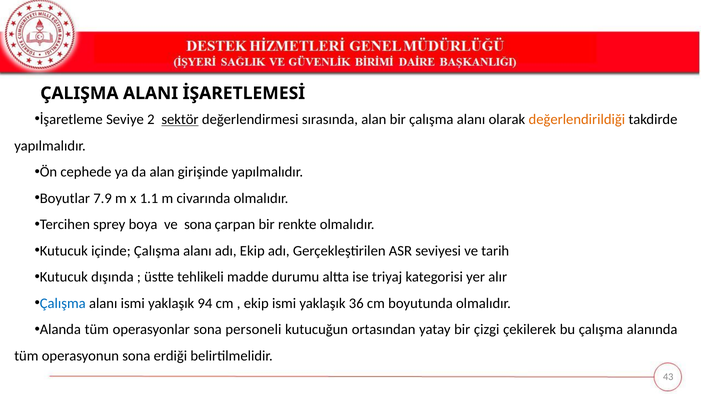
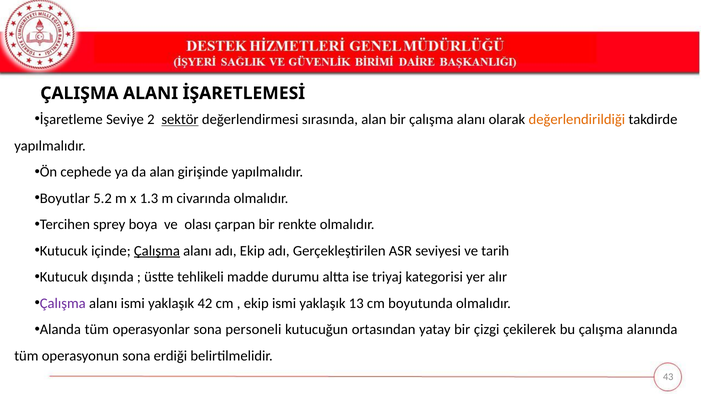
7.9: 7.9 -> 5.2 (103, 198)
1.1: 1.1 -> 1.3 (149, 198)
ve sona: sona -> olası (198, 225)
Çalışma underline: none -> present (157, 251)
Çalışma colour: blue -> purple (63, 304)
94: 94 -> 42 (205, 304)
36: 36 -> 13 (356, 304)
